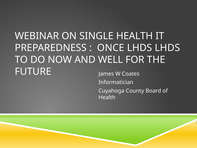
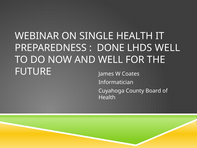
ONCE: ONCE -> DONE (111, 48)
LHDS LHDS: LHDS -> WELL (167, 48)
